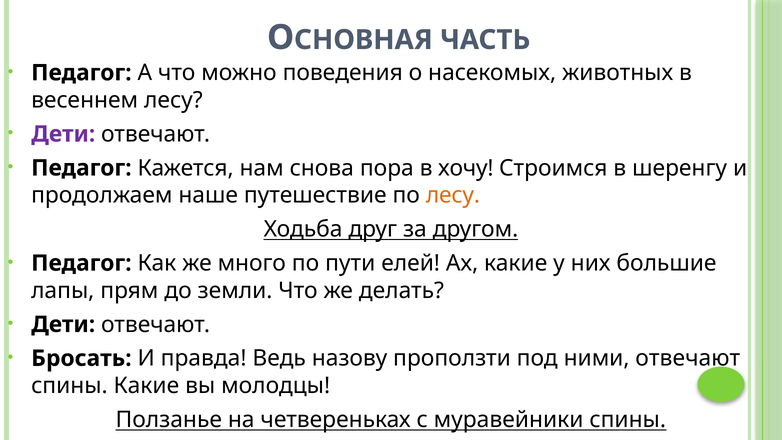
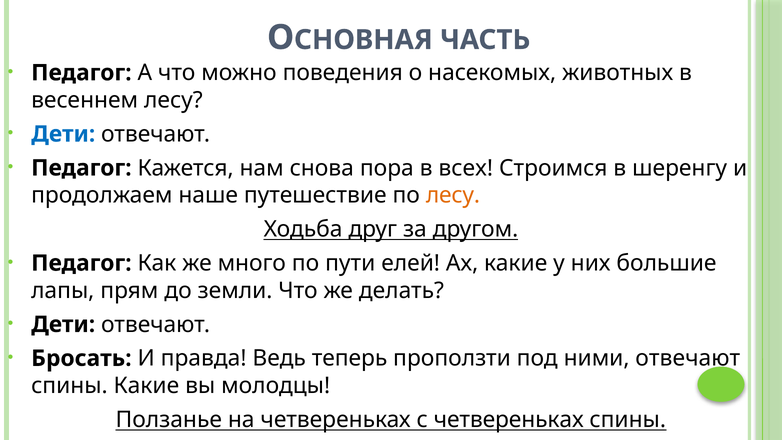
Дети colour: purple -> blue (63, 134)
хочу: хочу -> всех (466, 168)
назову: назову -> теперь (350, 358)
с муравейники: муравейники -> четвереньках (509, 420)
